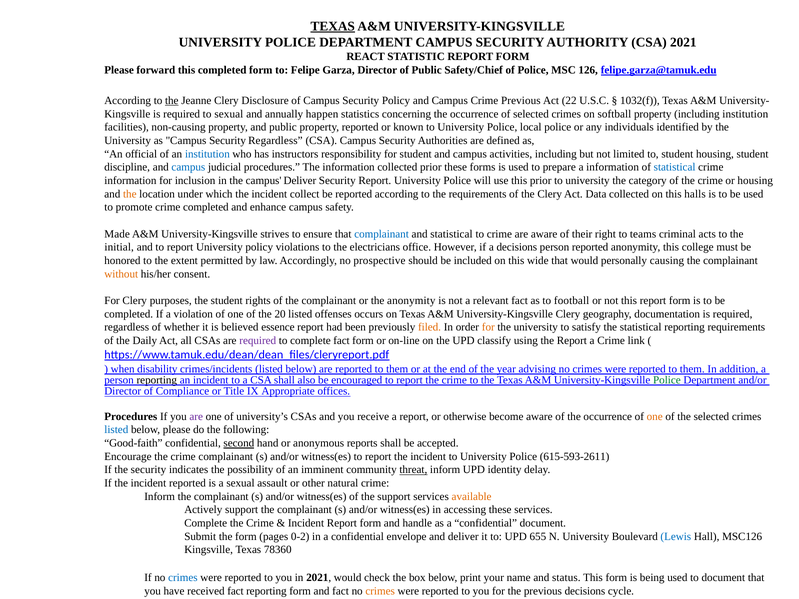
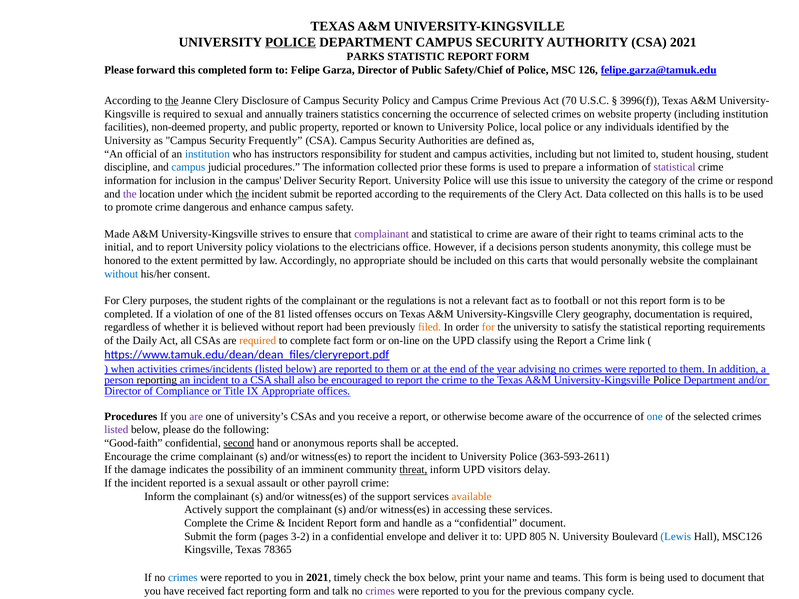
TEXAS underline: present -> none (333, 26)
POLICE underline: none -> present (290, 42)
REACT: REACT -> PARKS (366, 57)
22: 22 -> 70 (569, 101)
1032(f: 1032(f -> 3996(f (640, 101)
happen: happen -> trainers (322, 114)
on softball: softball -> website (614, 114)
non-causing: non-causing -> non-deemed (179, 127)
Security Regardless: Regardless -> Frequently (275, 141)
statistical colour: blue -> purple (675, 167)
this prior: prior -> issue (541, 181)
or housing: housing -> respond (755, 181)
the colour: orange -> purple (130, 194)
the underline: none -> present (242, 194)
incident collect: collect -> submit (305, 194)
crime completed: completed -> dangerous (206, 207)
complainant colour: blue -> purple (382, 234)
person reported: reported -> students (590, 247)
no prospective: prospective -> appropriate (379, 261)
wide: wide -> carts (538, 261)
personally causing: causing -> website (667, 261)
without colour: orange -> blue (121, 274)
the anonymity: anonymity -> regulations (411, 301)
20: 20 -> 81 (280, 314)
believed essence: essence -> without (278, 327)
required colour: purple -> orange (258, 341)
when disability: disability -> activities (157, 369)
Police colour: green -> black (667, 380)
one colour: orange -> blue (655, 417)
listed colour: blue -> purple (116, 430)
615-593-2611: 615-593-2611 -> 363-593-2611 (575, 457)
the security: security -> damage (148, 470)
identity: identity -> visitors (505, 470)
natural: natural -> payroll (343, 483)
0-2: 0-2 -> 3-2 (300, 537)
655: 655 -> 805 (538, 537)
78360: 78360 -> 78365 (278, 550)
2021 would: would -> timely (348, 578)
and status: status -> teams (566, 578)
and fact: fact -> talk (341, 591)
crimes colour: orange -> purple (380, 591)
previous decisions: decisions -> company (585, 591)
